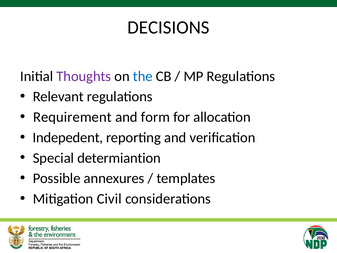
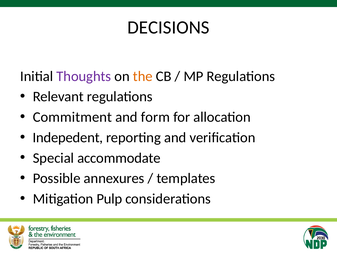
the colour: blue -> orange (143, 76)
Requirement: Requirement -> Commitment (72, 117)
determiantion: determiantion -> accommodate (119, 158)
Civil: Civil -> Pulp (109, 199)
